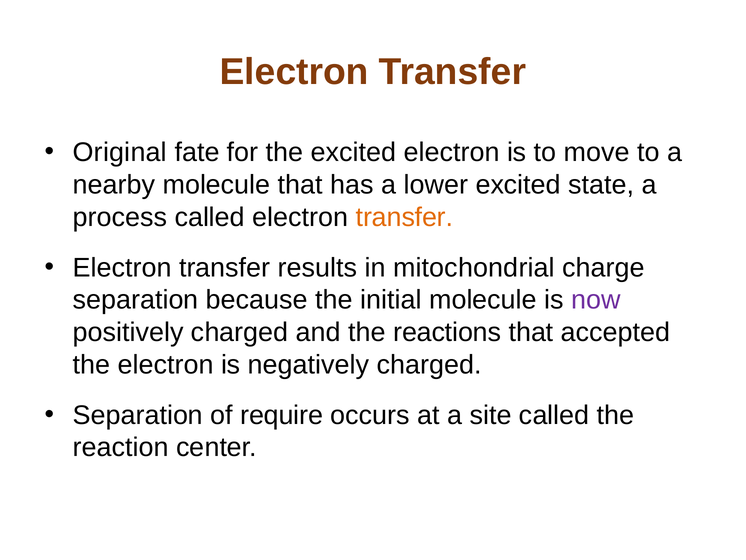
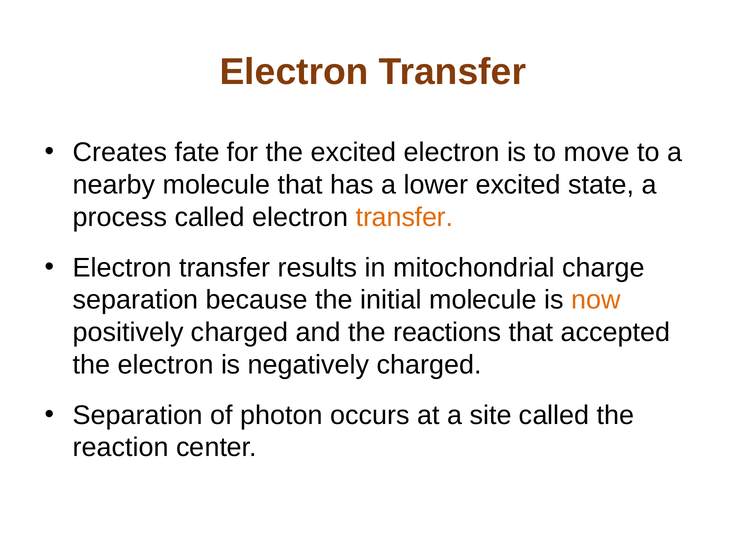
Original: Original -> Creates (120, 152)
now colour: purple -> orange (596, 300)
require: require -> photon (282, 415)
